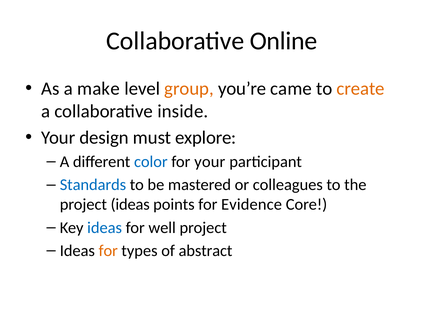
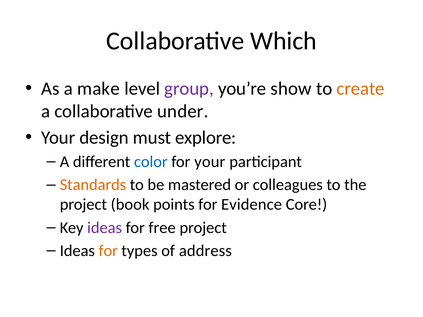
Online: Online -> Which (283, 41)
group colour: orange -> purple (189, 89)
came: came -> show (291, 89)
inside: inside -> under (183, 111)
Standards colour: blue -> orange (93, 185)
project ideas: ideas -> book (130, 205)
ideas colour: blue -> purple (105, 228)
well: well -> free (162, 228)
abstract: abstract -> address (205, 251)
